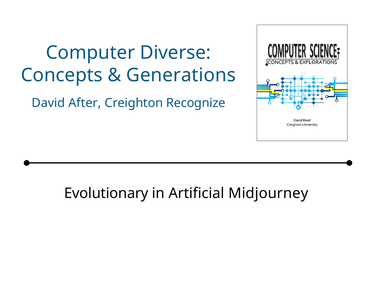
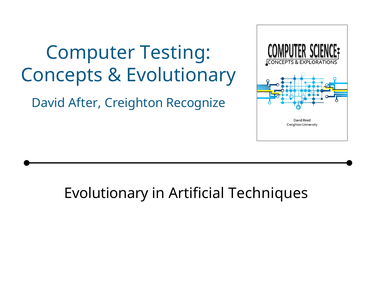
Diverse: Diverse -> Testing (175, 53)
Generations: Generations -> Evolutionary (181, 75)
Midjourney: Midjourney -> Techniques (268, 193)
